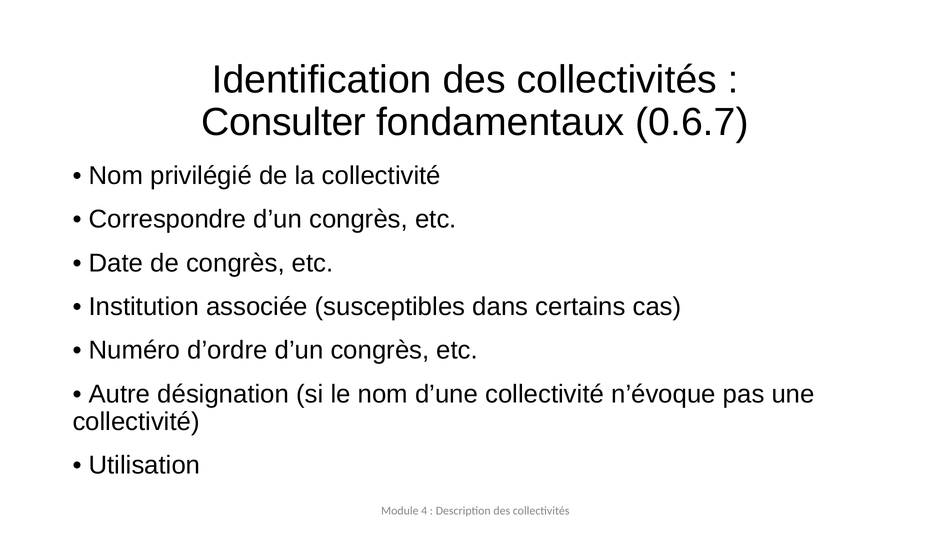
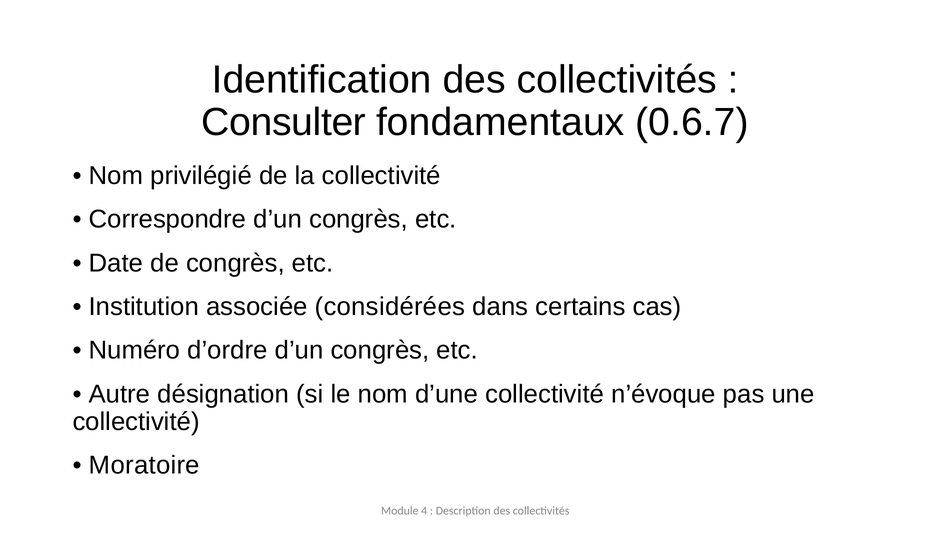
susceptibles: susceptibles -> considérées (390, 307)
Utilisation: Utilisation -> Moratoire (144, 465)
